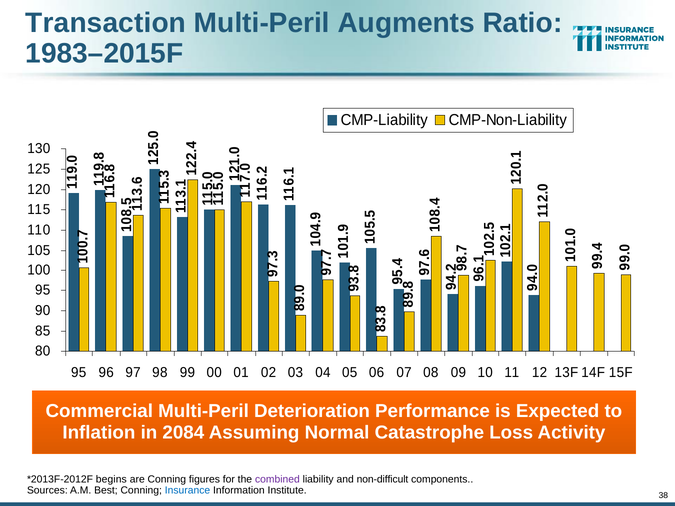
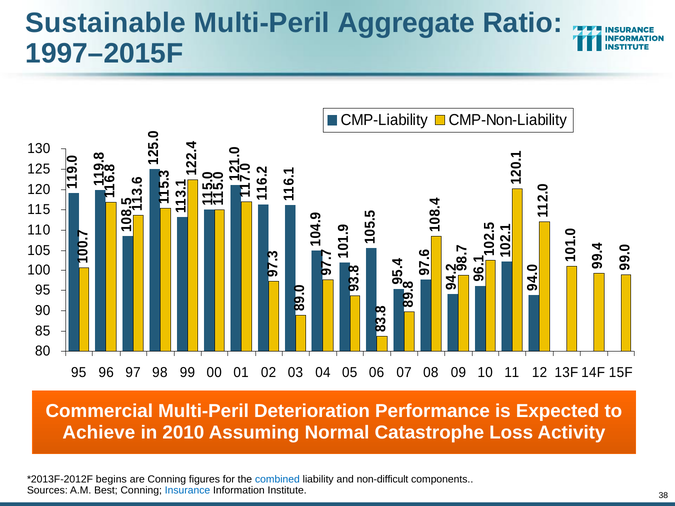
Transaction: Transaction -> Sustainable (106, 23)
Augments: Augments -> Aggregate (406, 23)
1983–2015F: 1983–2015F -> 1997–2015F (104, 53)
Inflation: Inflation -> Achieve (99, 433)
2084: 2084 -> 2010 (183, 433)
combined colour: purple -> blue (277, 479)
